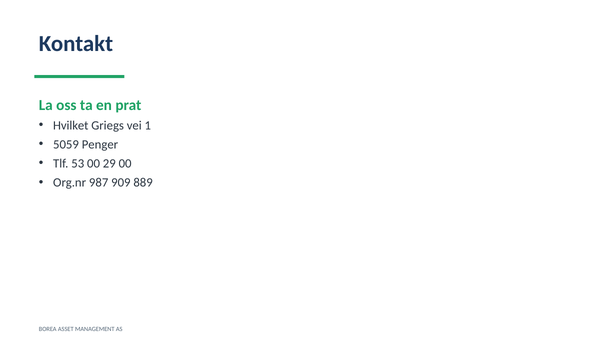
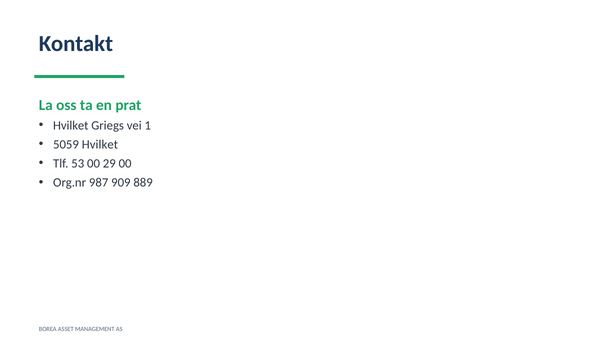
5059 Penger: Penger -> Hvilket (100, 145)
